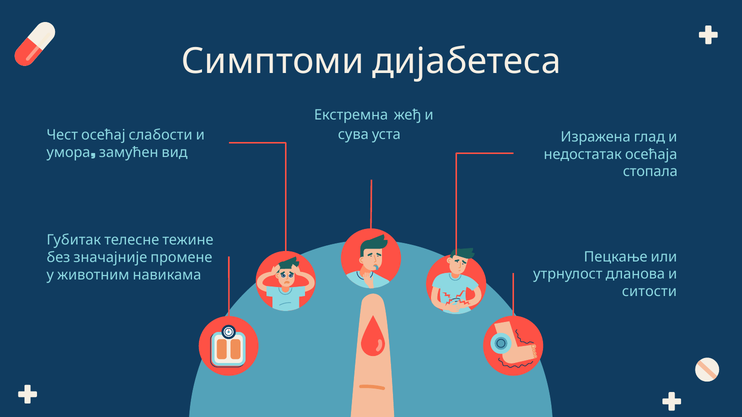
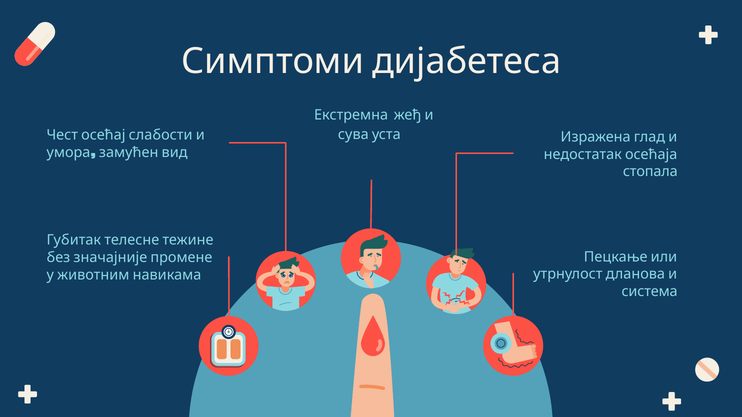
ситости: ситости -> система (650, 292)
